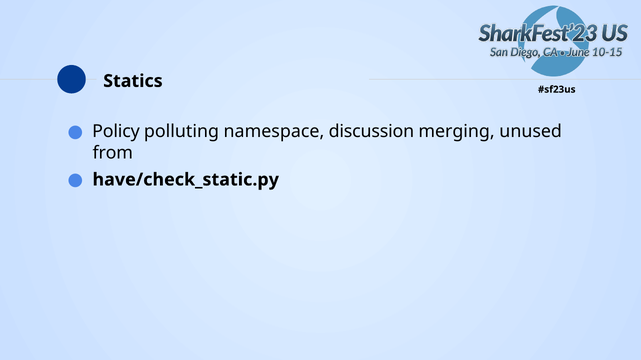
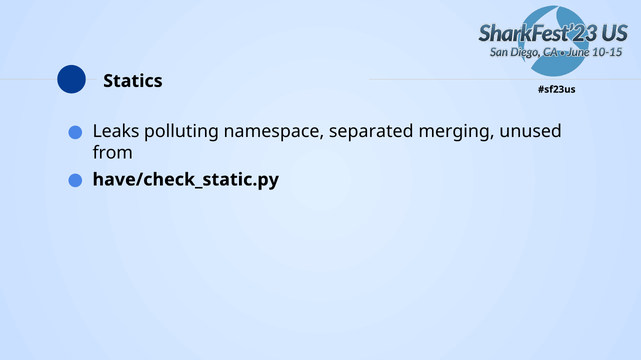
Policy: Policy -> Leaks (116, 132)
discussion: discussion -> separated (371, 132)
